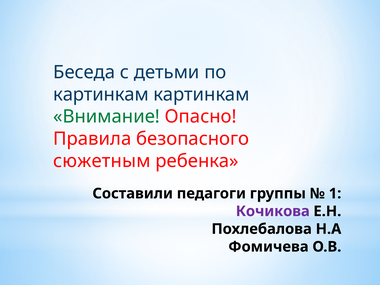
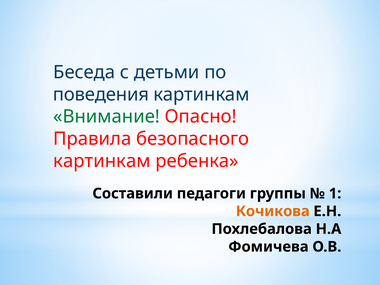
картинкам: картинкам -> поведения (101, 94)
сюжетным: сюжетным -> картинкам (102, 161)
Кочикова colour: purple -> orange (273, 211)
